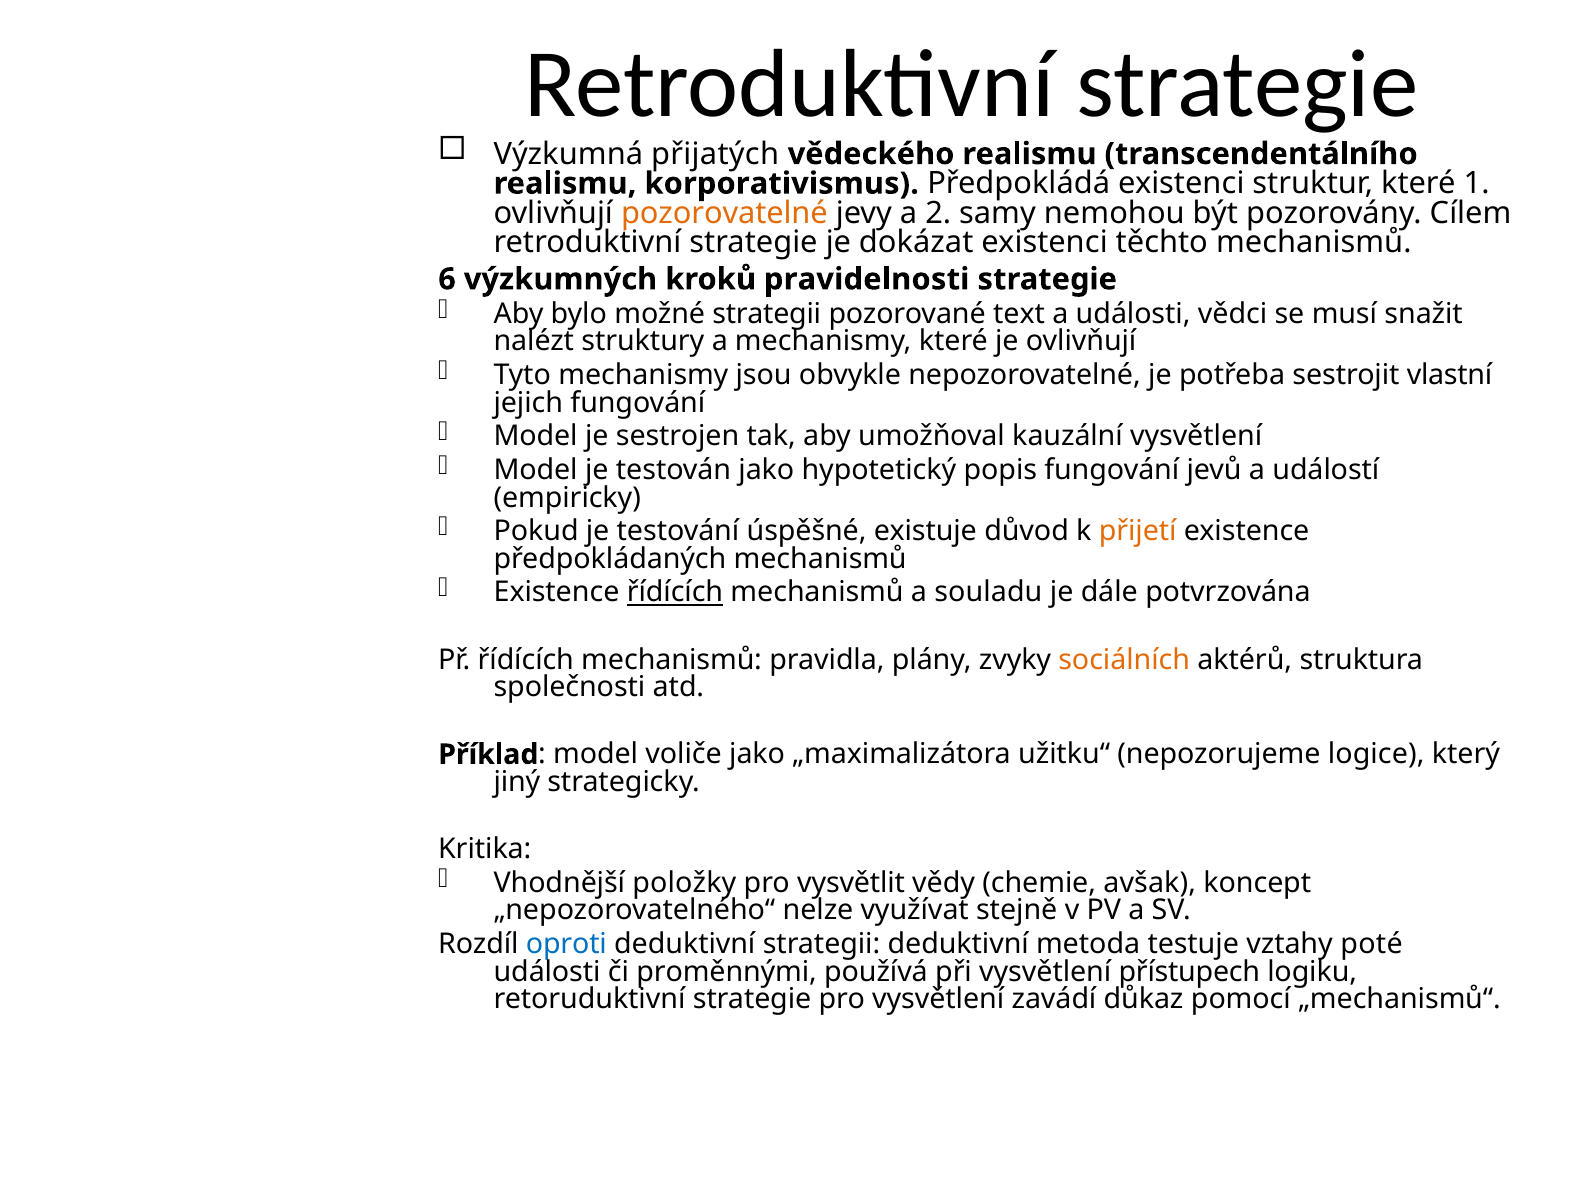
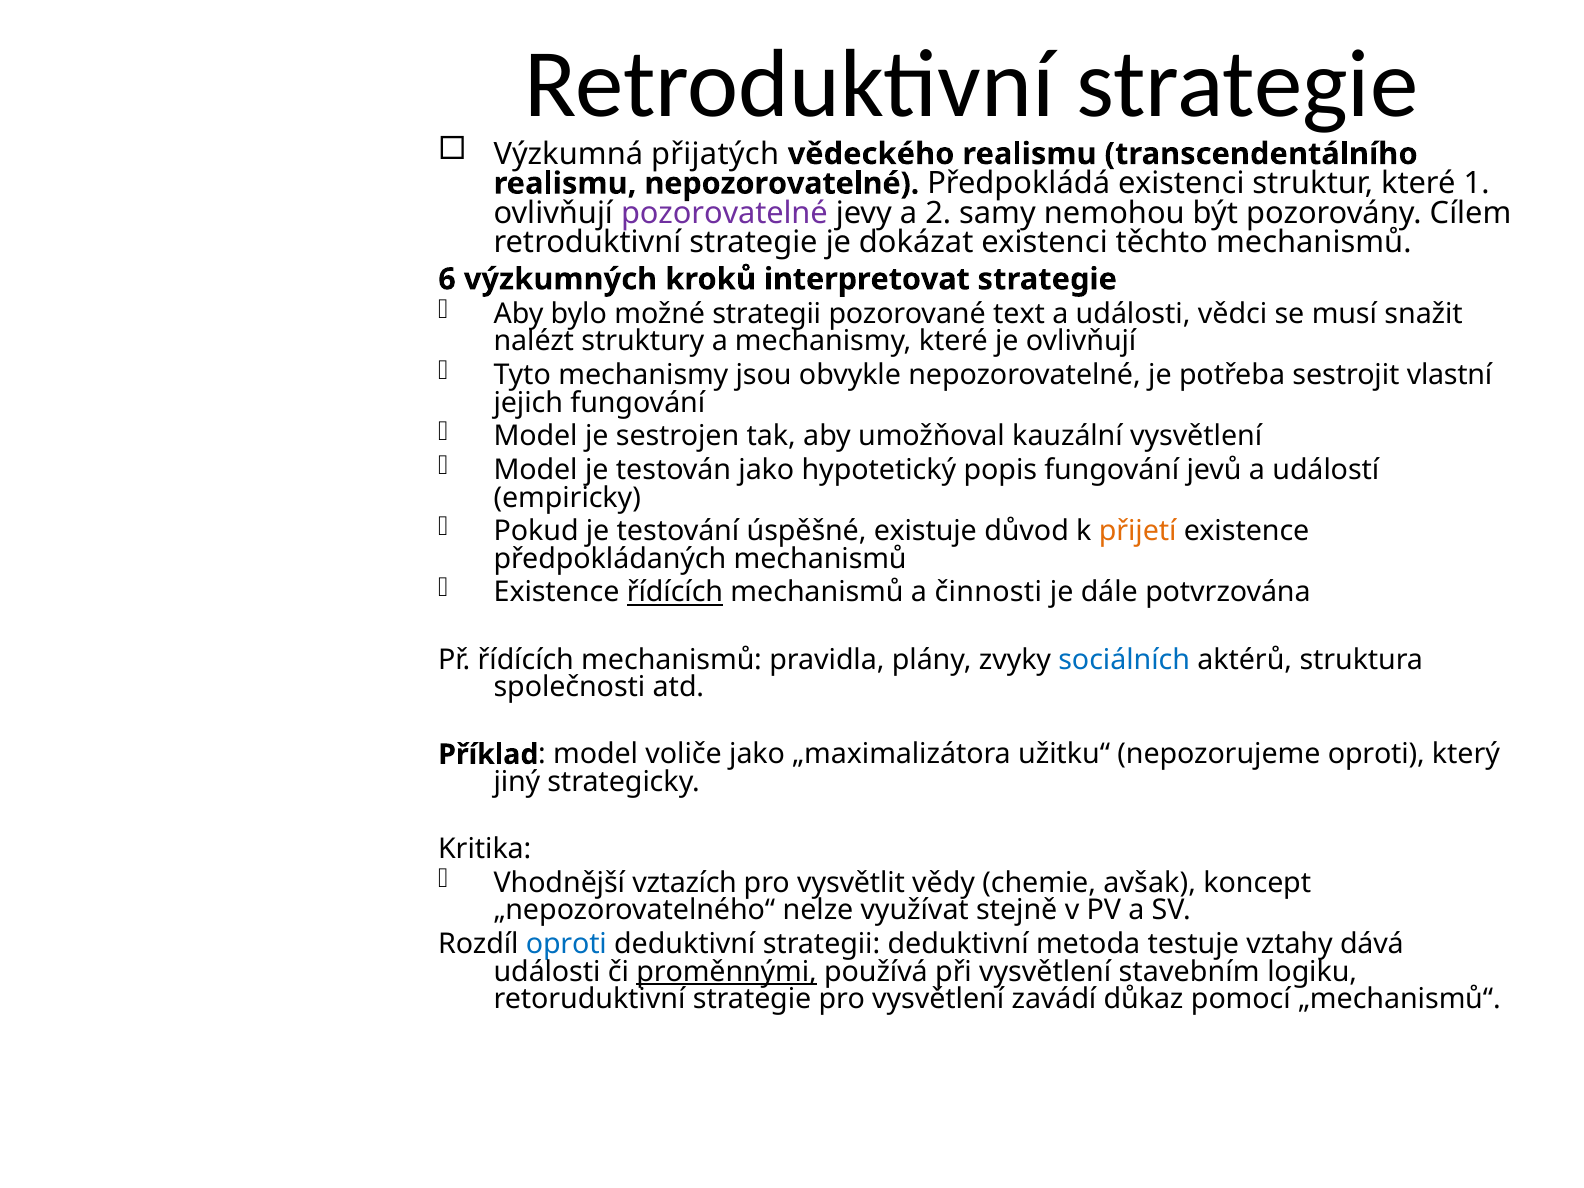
realismu korporativismus: korporativismus -> nepozorovatelné (782, 184)
pozorovatelné colour: orange -> purple (724, 213)
pravidelnosti: pravidelnosti -> interpretovat (867, 279)
souladu: souladu -> činnosti (988, 592)
sociálních colour: orange -> blue (1124, 660)
nepozorujeme logice: logice -> oproti (1376, 754)
položky: položky -> vztazích (685, 883)
poté: poté -> dává (1372, 944)
proměnnými underline: none -> present (727, 972)
přístupech: přístupech -> stavebním (1189, 972)
